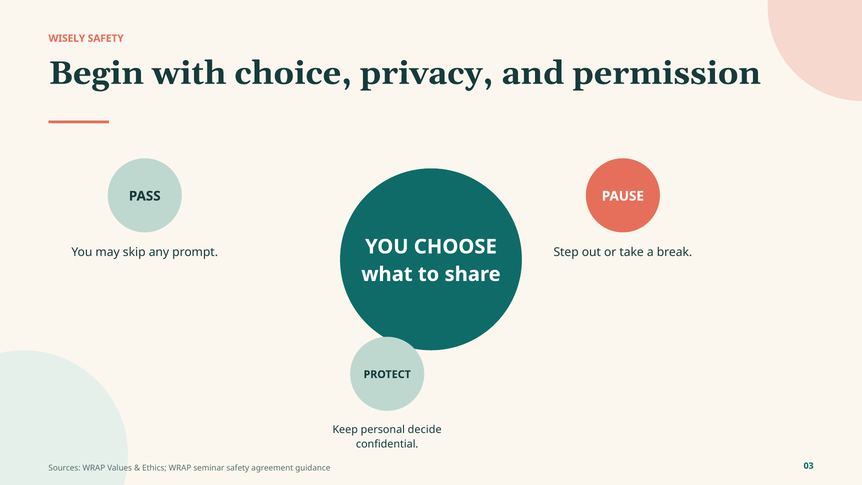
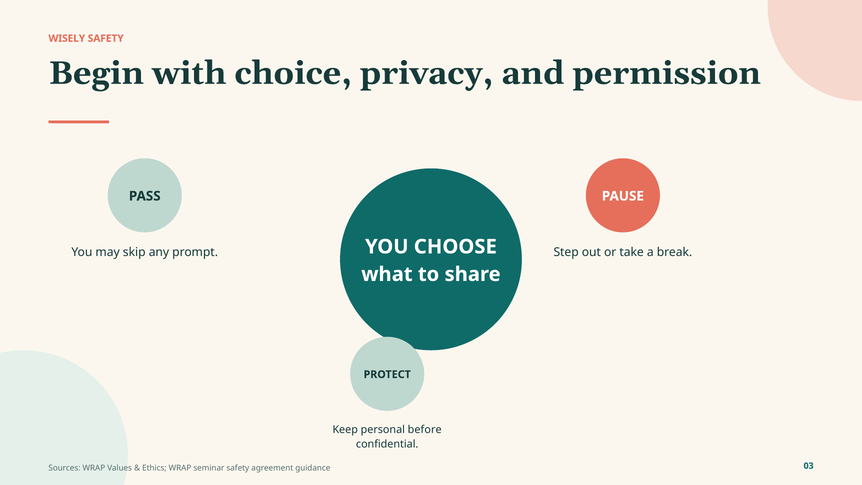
decide: decide -> before (425, 430)
